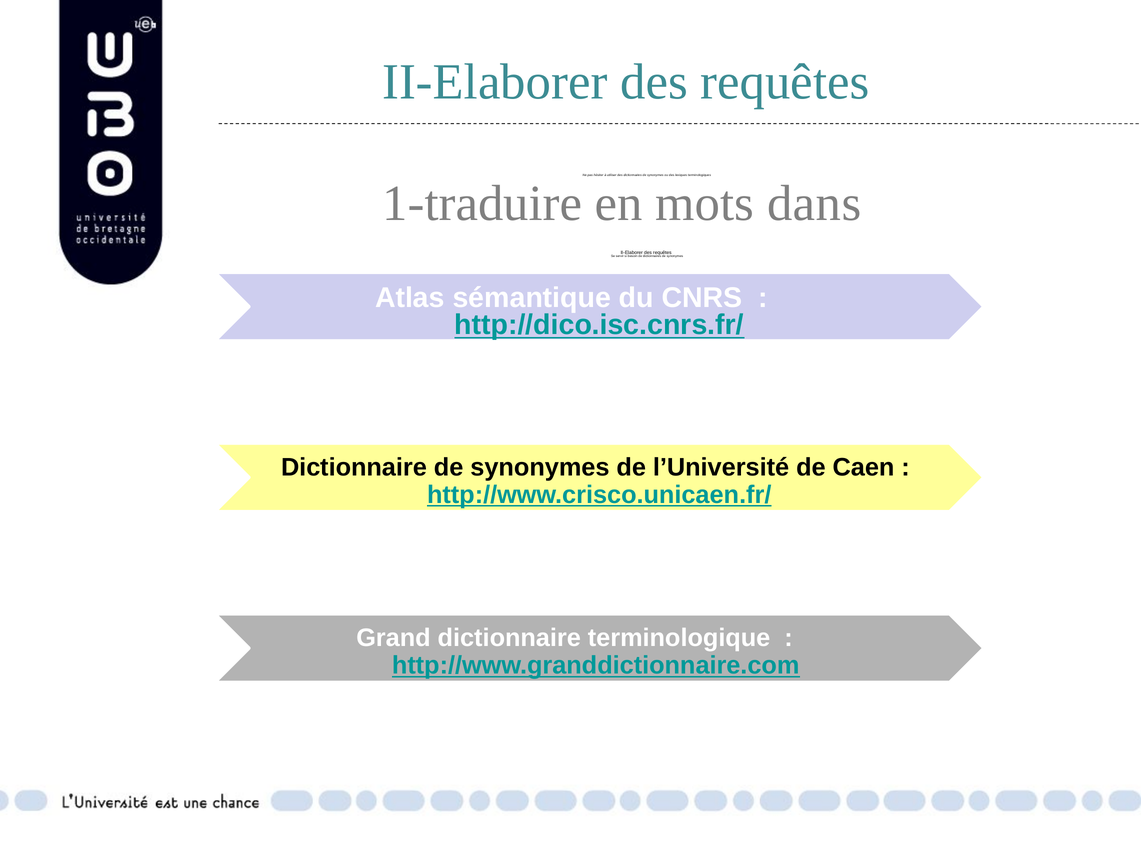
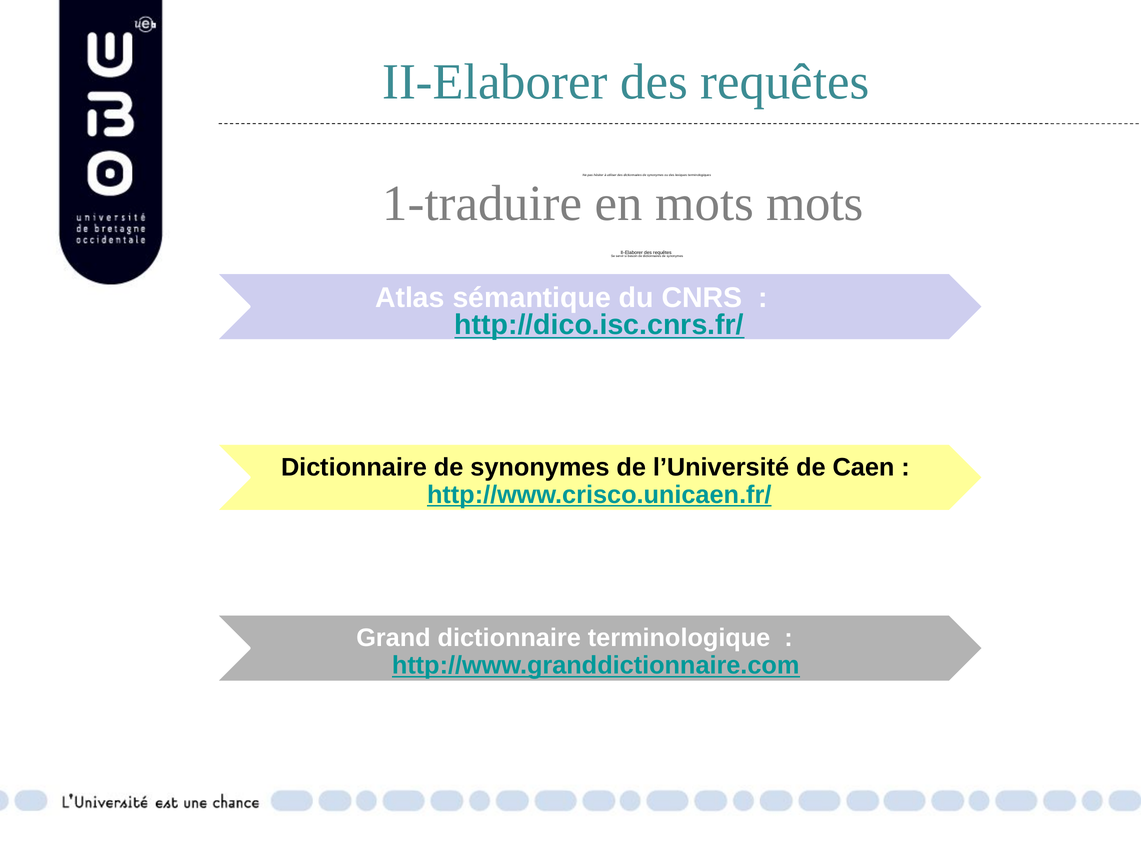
mots dans: dans -> mots (815, 204)
